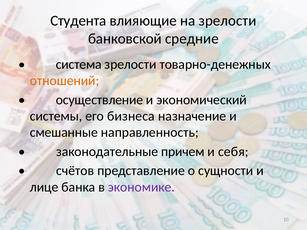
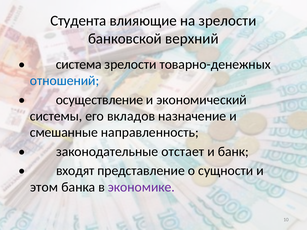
средние: средние -> верхний (192, 39)
отношений colour: orange -> blue (65, 81)
бизнеса: бизнеса -> вкладов (131, 116)
причем: причем -> отстает (183, 152)
себя: себя -> банк (233, 152)
счётов: счётов -> входят (75, 171)
лице: лице -> этом (44, 187)
